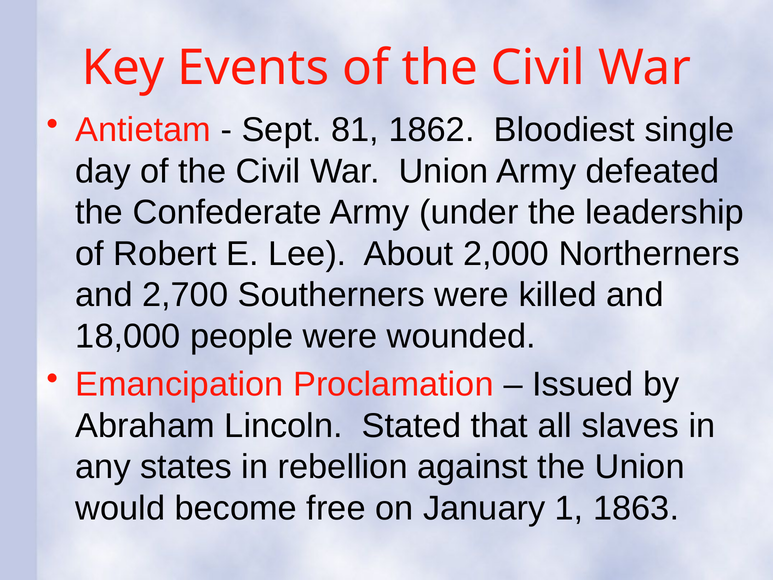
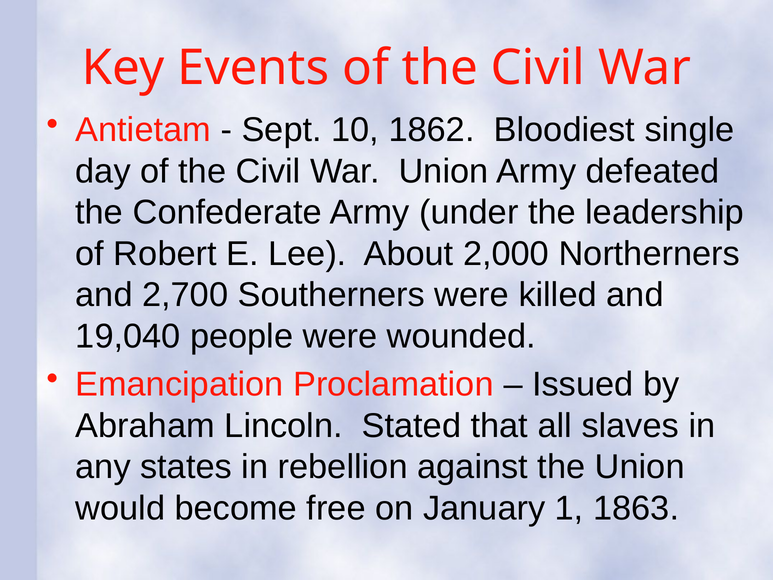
81: 81 -> 10 (355, 130)
18,000: 18,000 -> 19,040 (128, 336)
